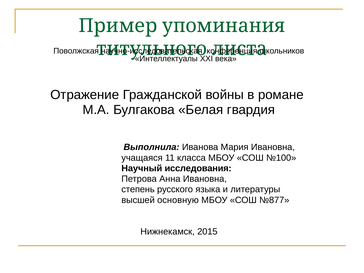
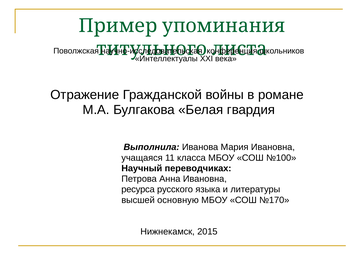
исследования: исследования -> переводчиках (198, 168)
степень: степень -> ресурса (138, 189)
№877: №877 -> №170 (274, 200)
